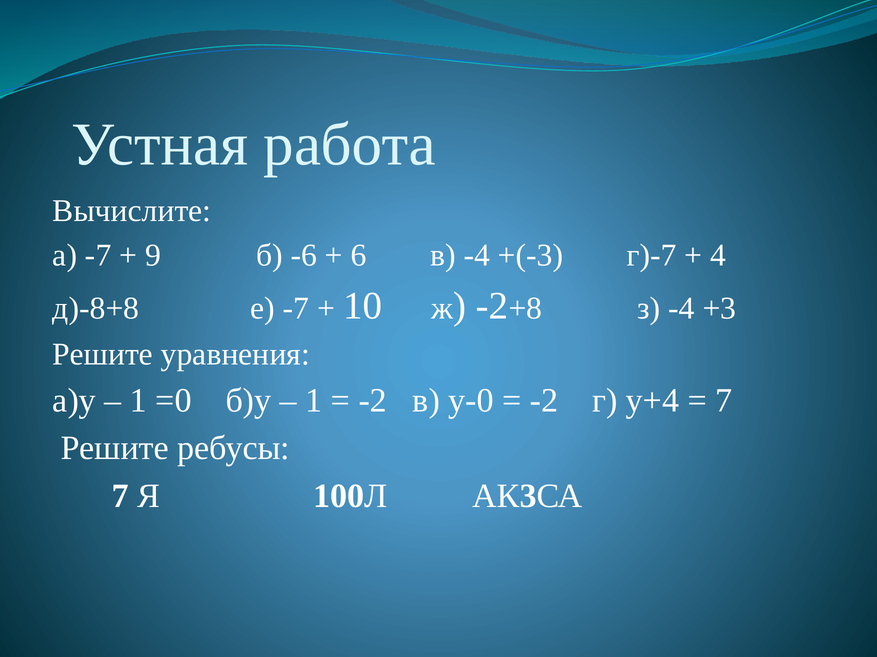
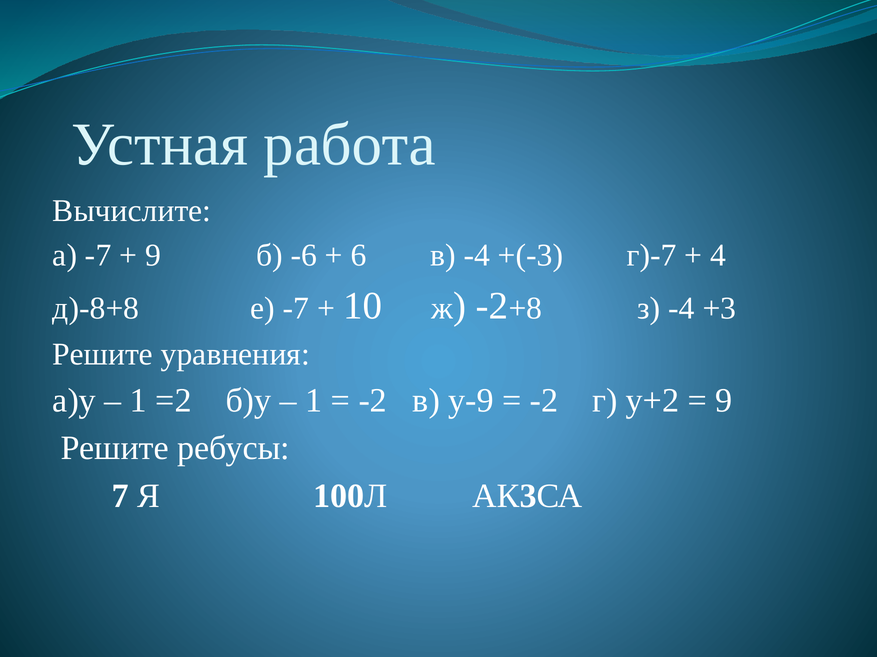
=0: =0 -> =2 (174, 401)
у-0: у-0 -> у-9 (471, 401)
у+4: у+4 -> у+2 (653, 401)
7: 7 -> 9 (724, 401)
